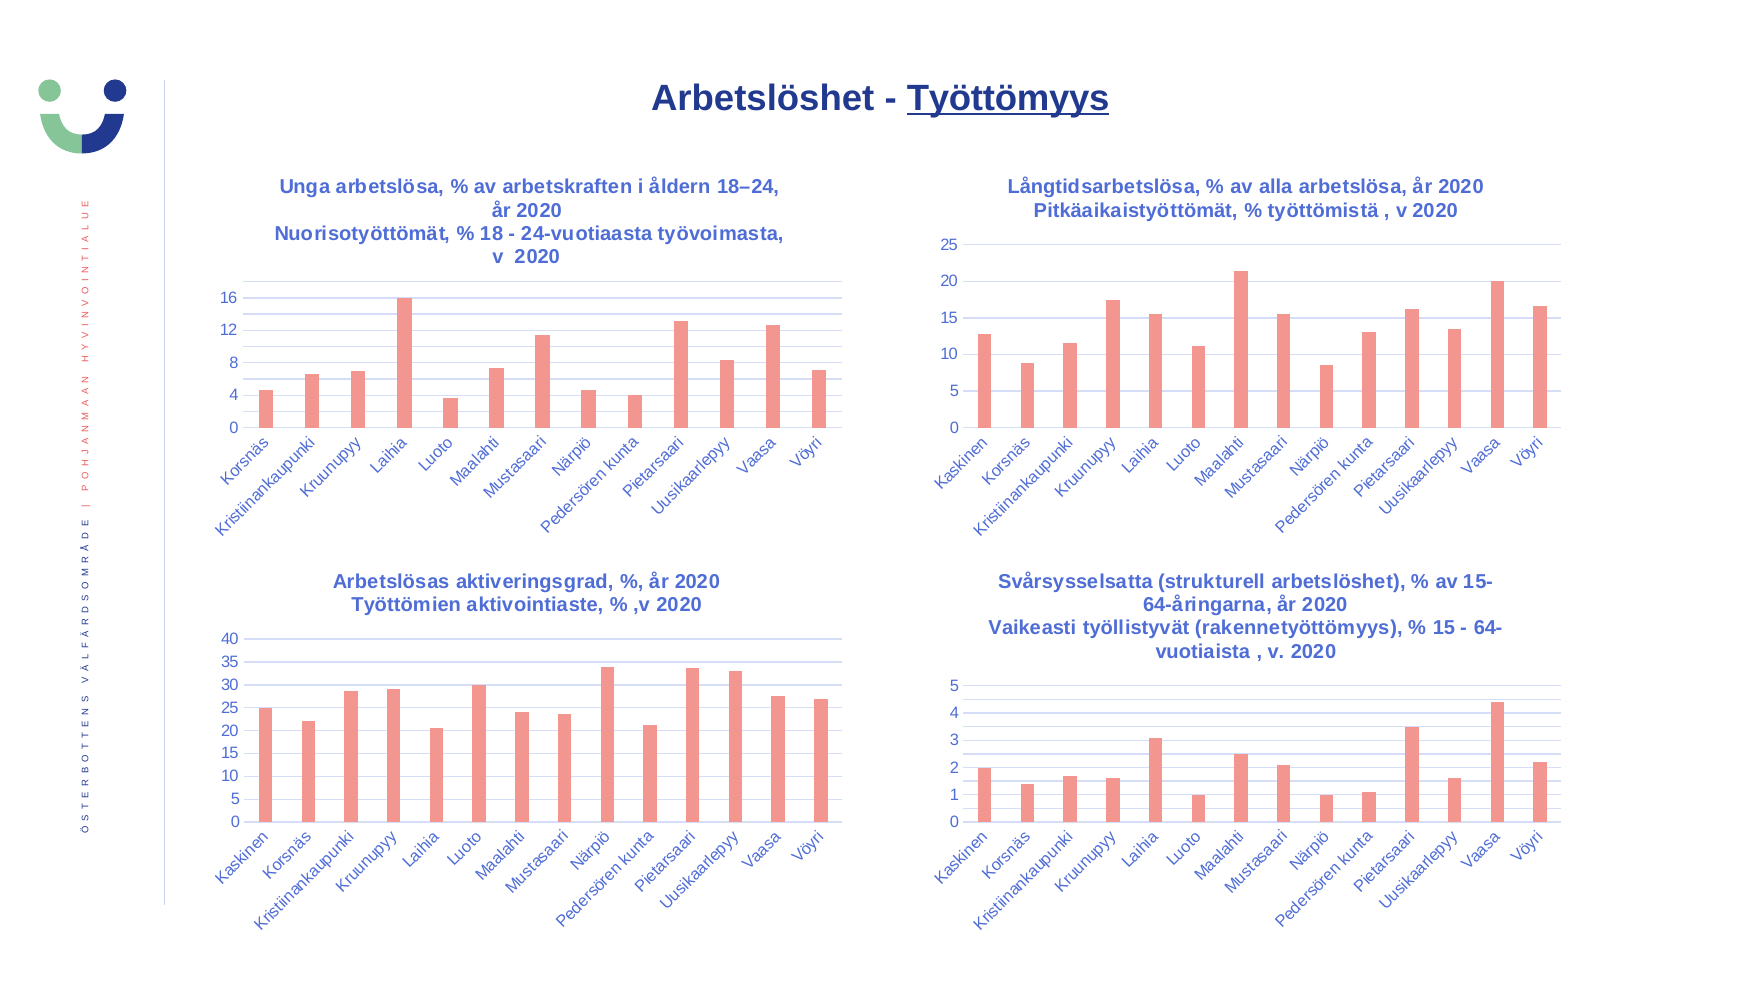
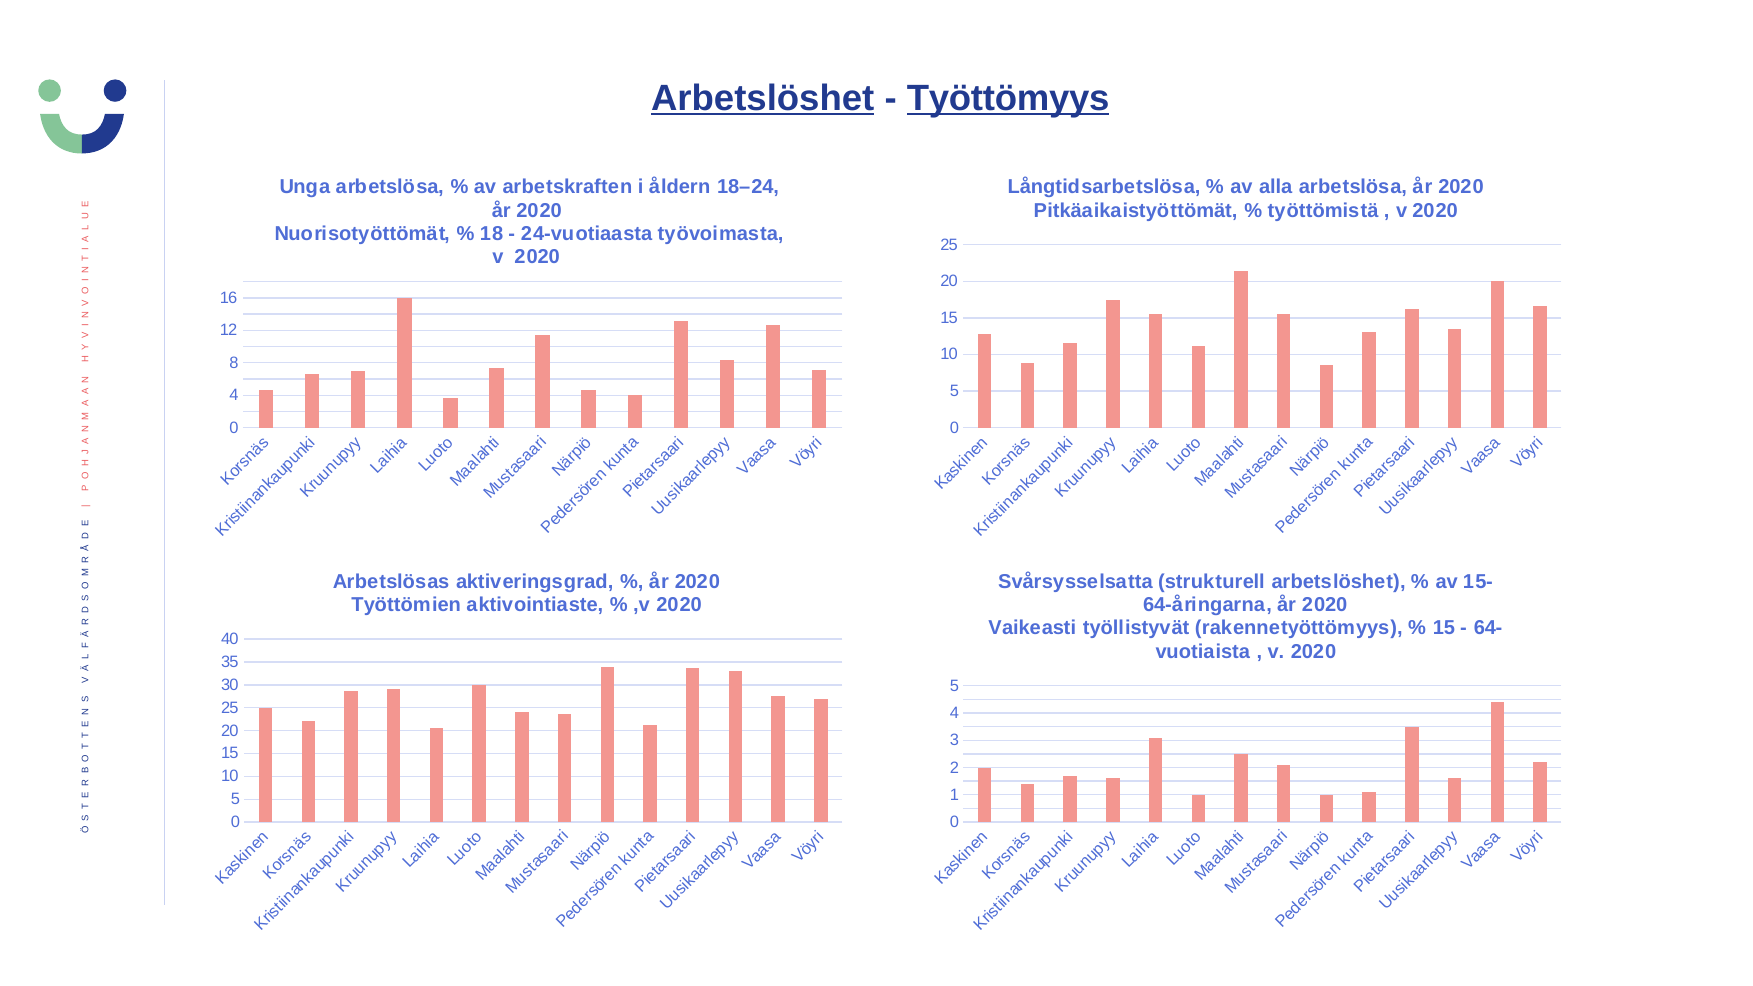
Arbetslöshet underline: none -> present (763, 98)
